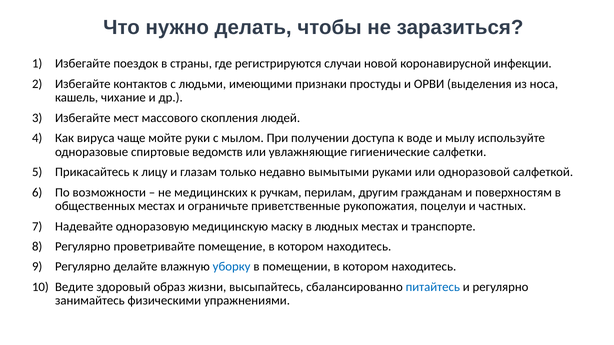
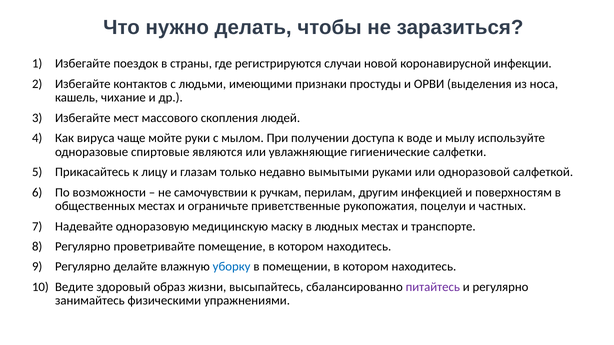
ведомств: ведомств -> являются (217, 152)
медицинских: медицинских -> самочувствии (211, 193)
гражданам: гражданам -> инфекцией (432, 193)
питайтесь colour: blue -> purple (433, 287)
